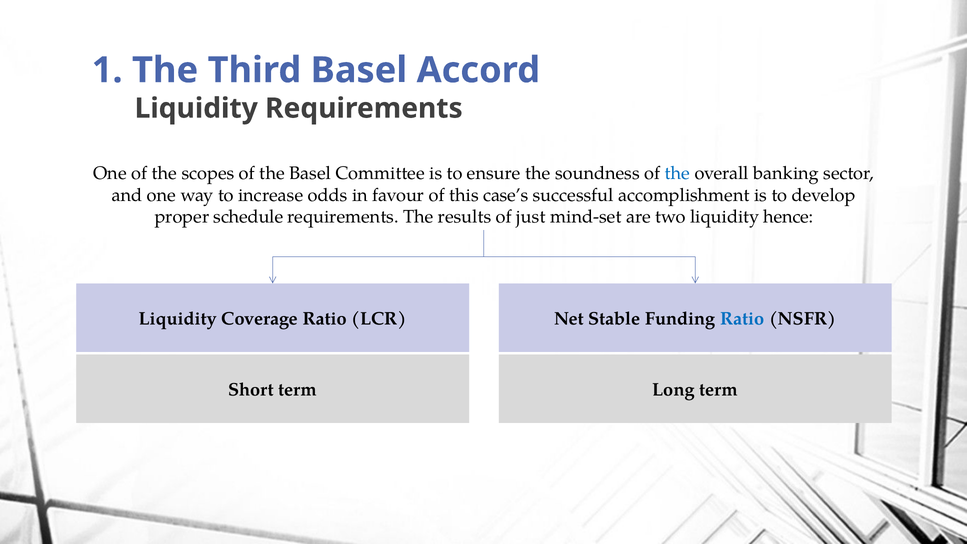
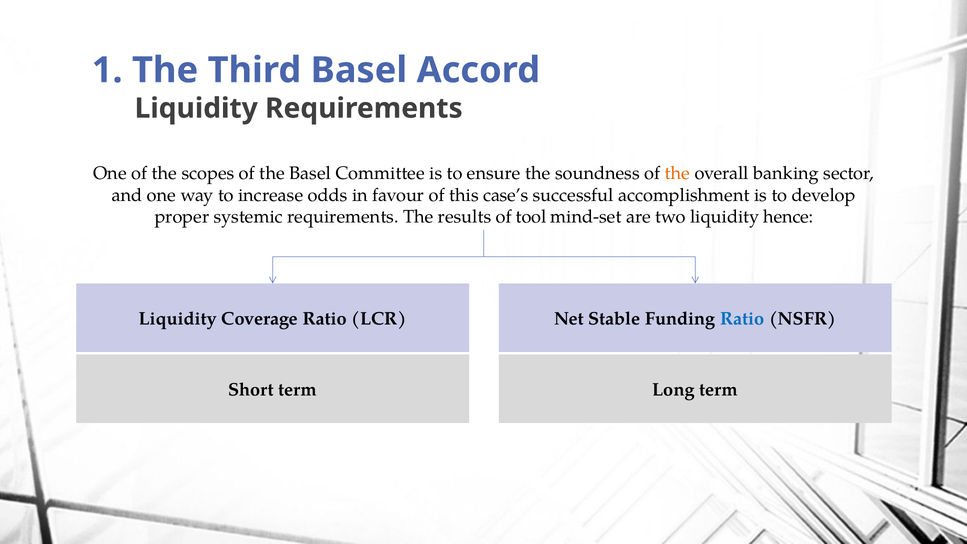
the colour: blue -> orange (677, 173)
schedule: schedule -> systemic (248, 217)
just: just -> tool (531, 217)
